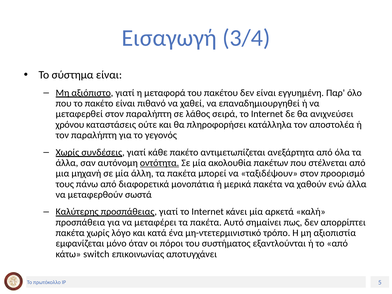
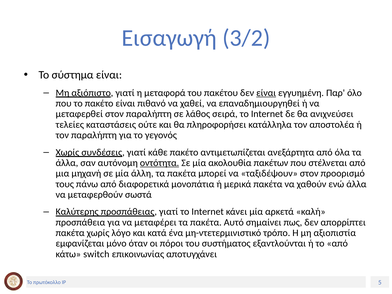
3/4: 3/4 -> 3/2 (246, 38)
είναι underline: none -> present (266, 93)
χρόνου: χρόνου -> τελείες (70, 125)
